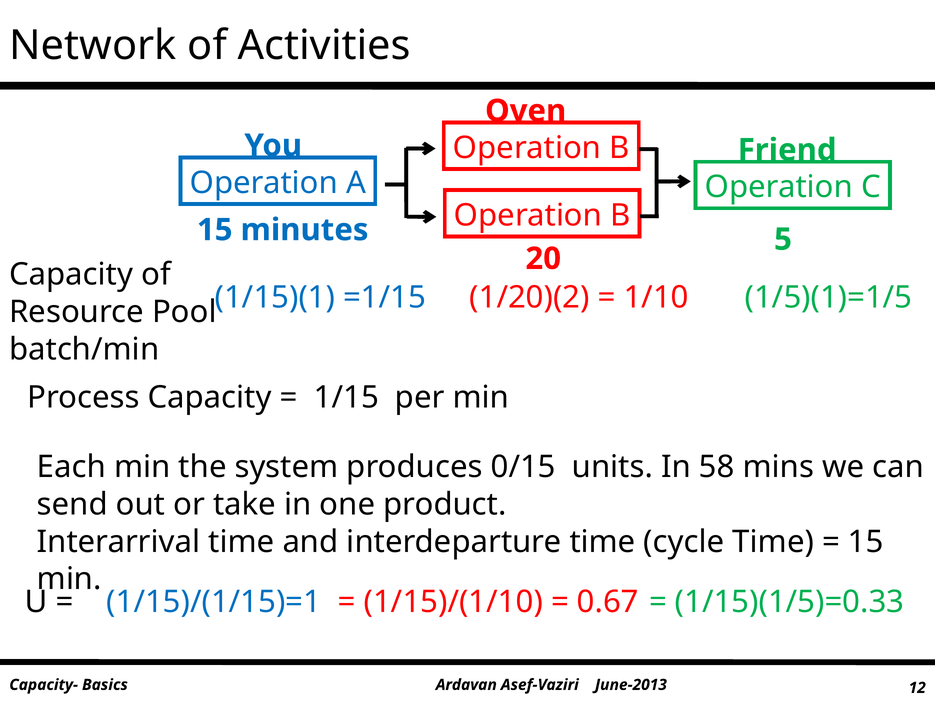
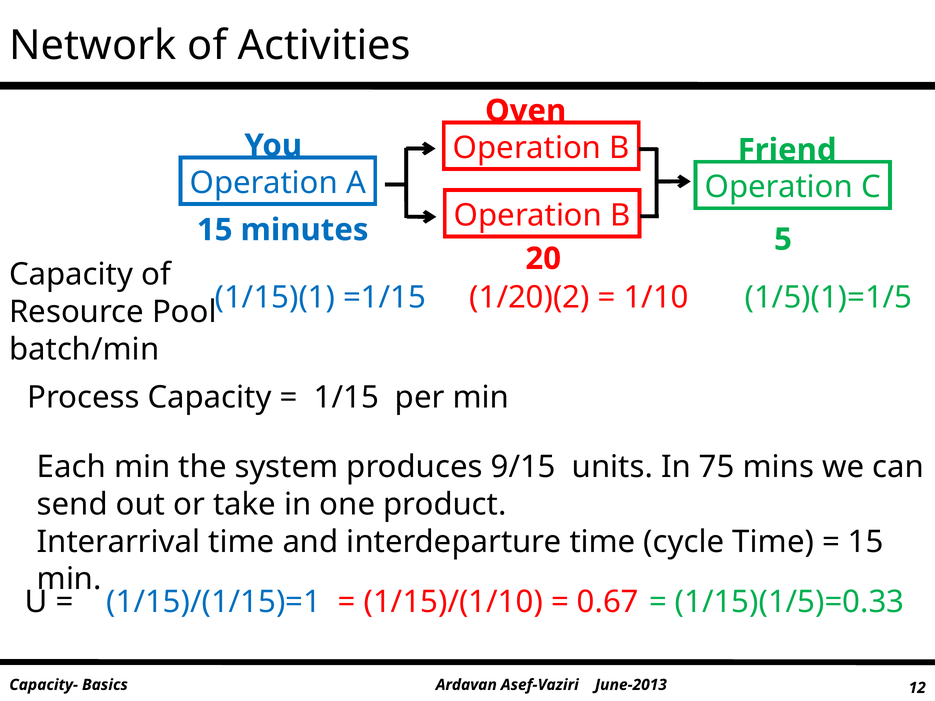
0/15: 0/15 -> 9/15 (523, 467)
58: 58 -> 75 (717, 467)
